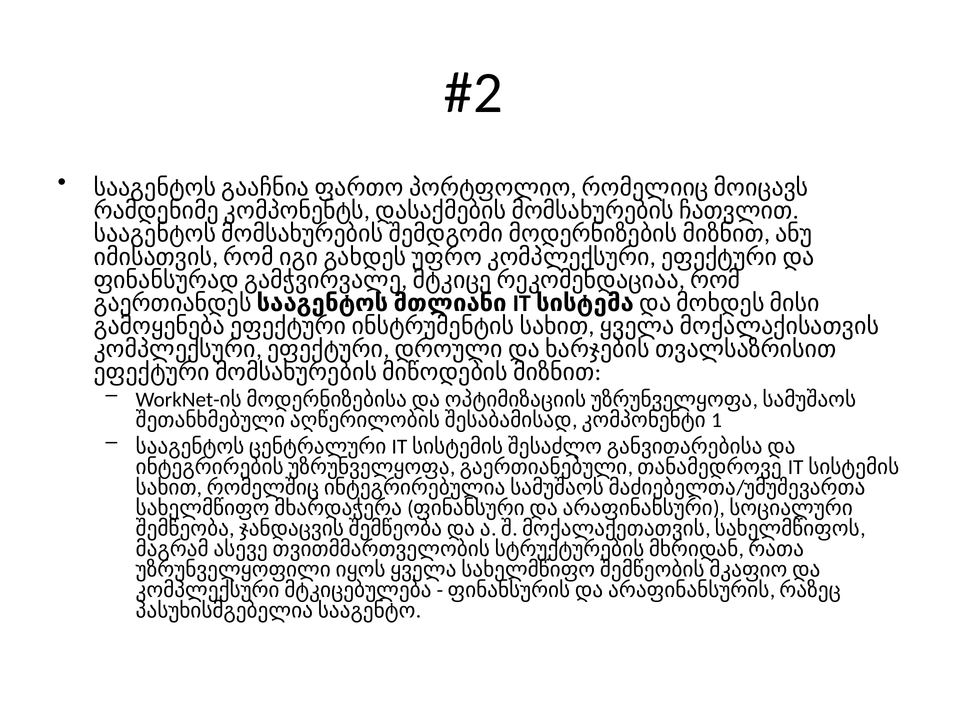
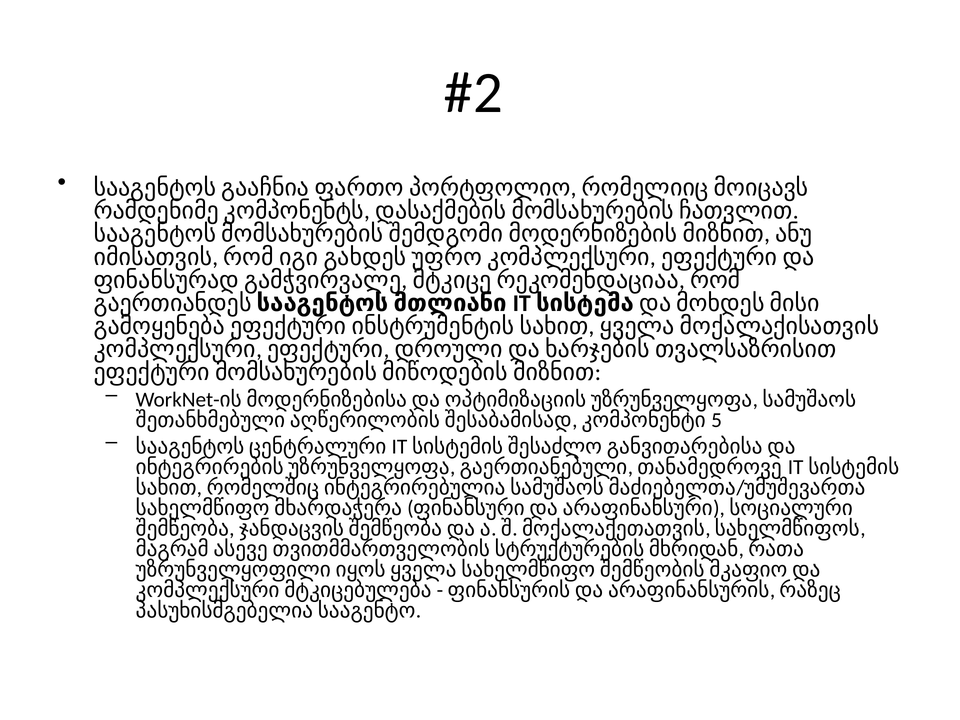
1: 1 -> 5 (717, 420)
